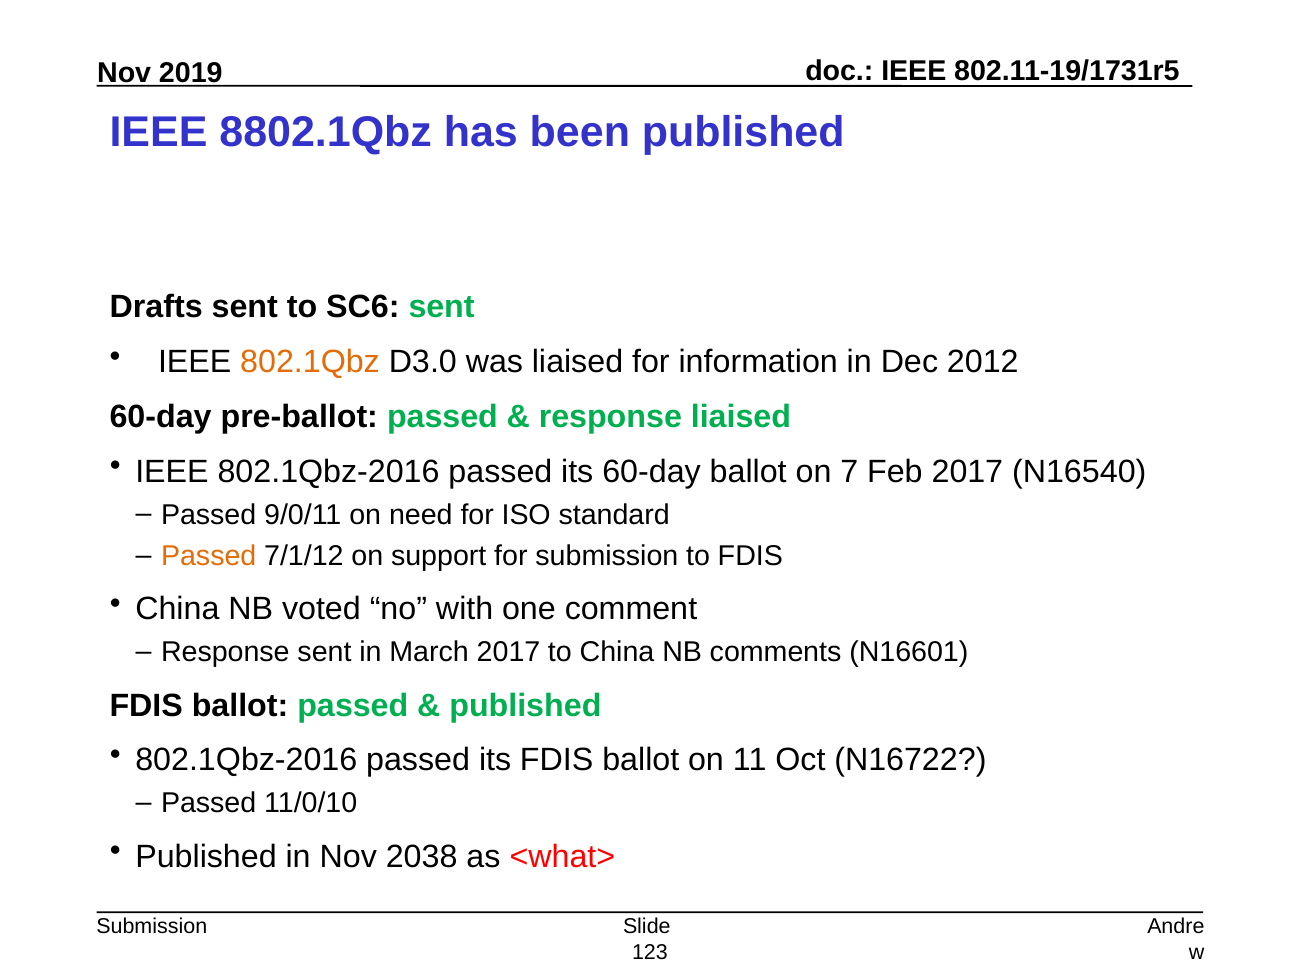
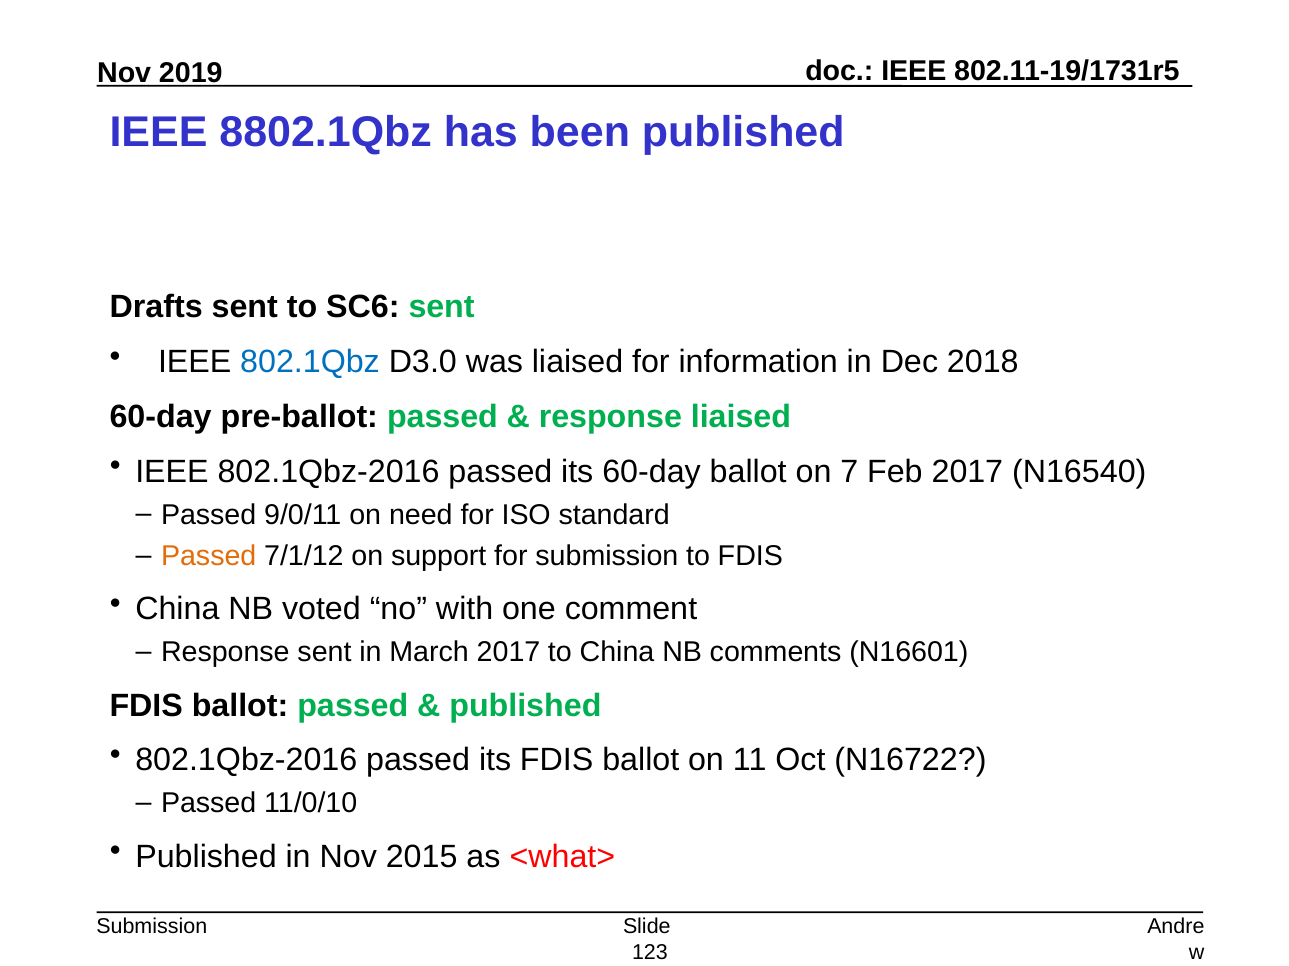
802.1Qbz colour: orange -> blue (310, 362)
2012: 2012 -> 2018 (983, 362)
2038: 2038 -> 2015 (422, 857)
